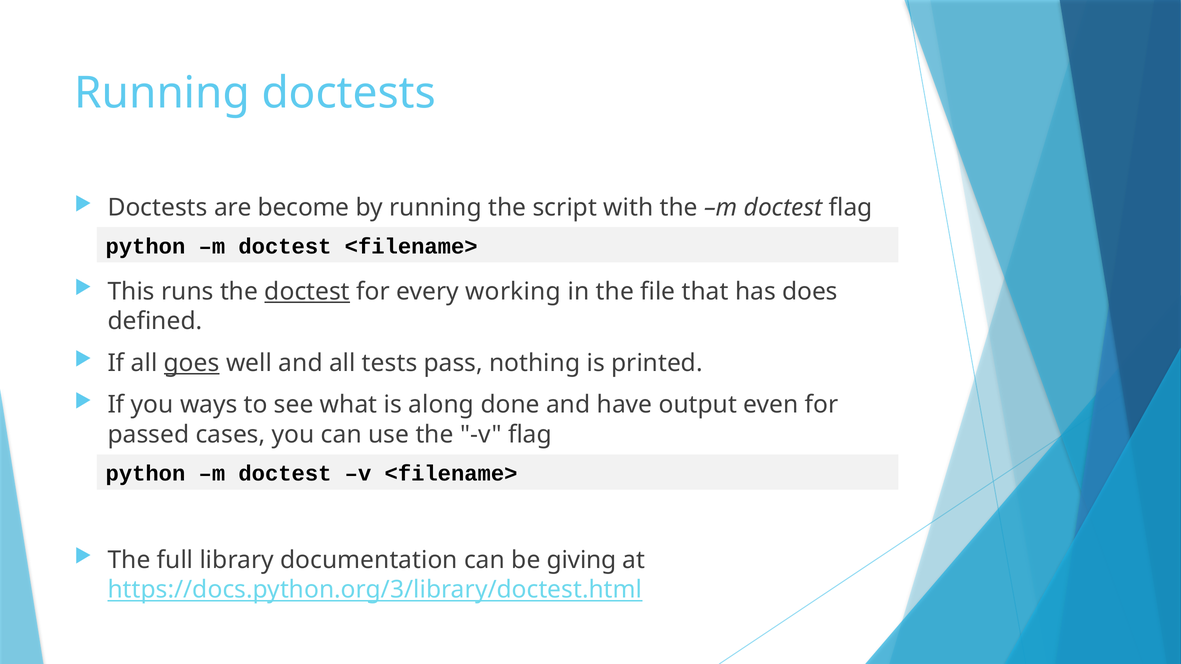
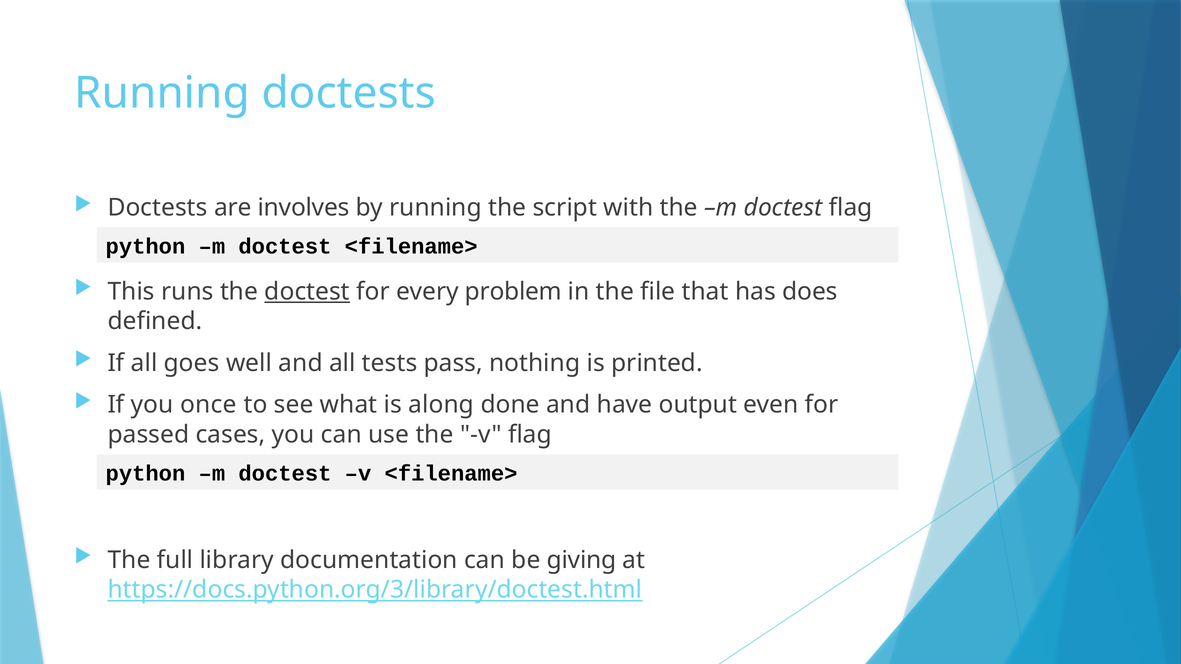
become: become -> involves (304, 208)
working: working -> problem (513, 292)
goes underline: present -> none (192, 363)
ways: ways -> once (209, 405)
